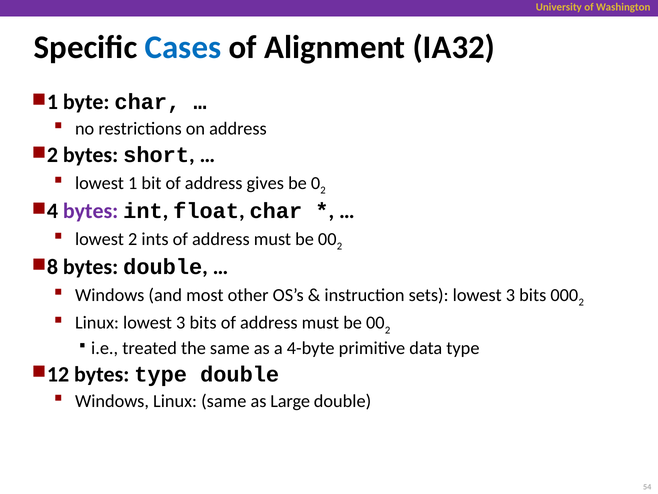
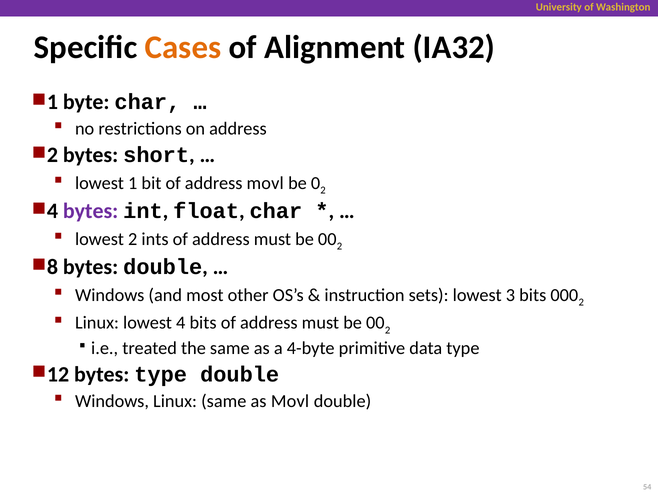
Cases colour: blue -> orange (183, 47)
address gives: gives -> movl (265, 183)
Linux lowest 3: 3 -> 4 (181, 323)
as Large: Large -> Movl (290, 401)
